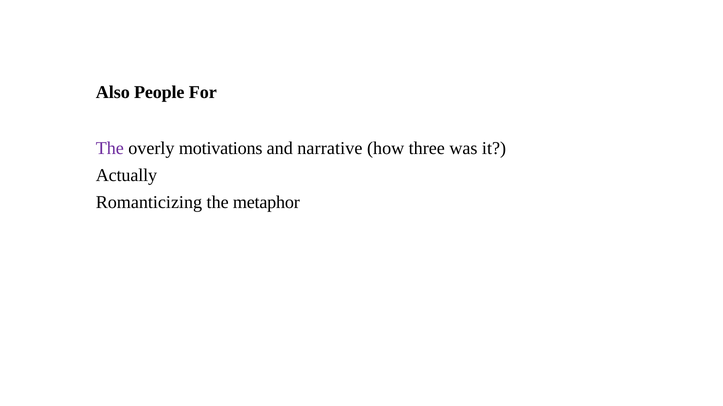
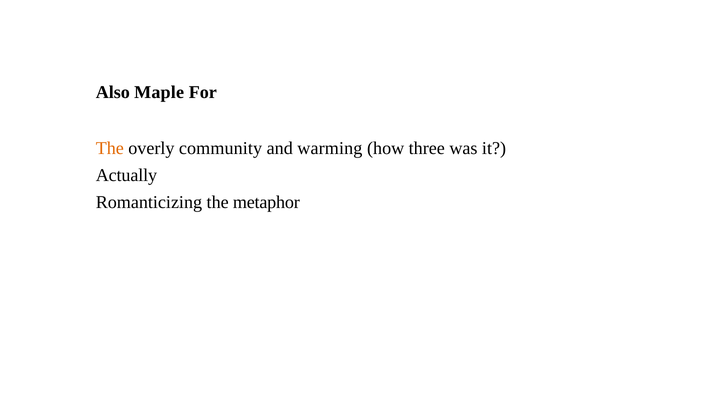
People: People -> Maple (159, 93)
The colour: purple -> orange (110, 149)
motivations: motivations -> community (221, 149)
narrative: narrative -> warming (330, 149)
